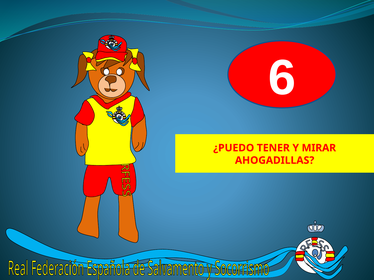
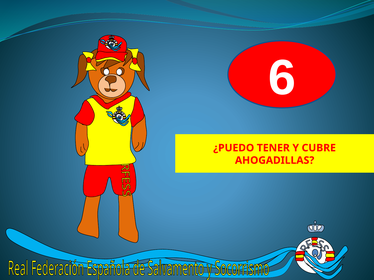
MIRAR: MIRAR -> CUBRE (319, 148)
